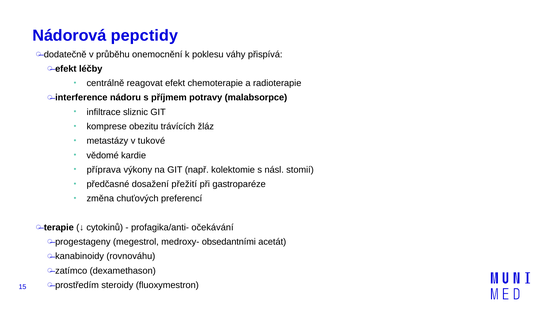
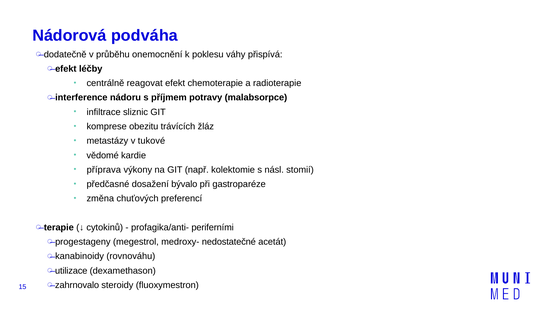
pepctidy: pepctidy -> podváha (144, 36)
přežití: přežití -> bývalo (184, 184)
očekávání: očekávání -> periferními (213, 228)
obsedantními: obsedantními -> nedostatečné (229, 242)
zatímco: zatímco -> utilizace (71, 271)
prostředím: prostředím -> zahrnovalo (77, 285)
